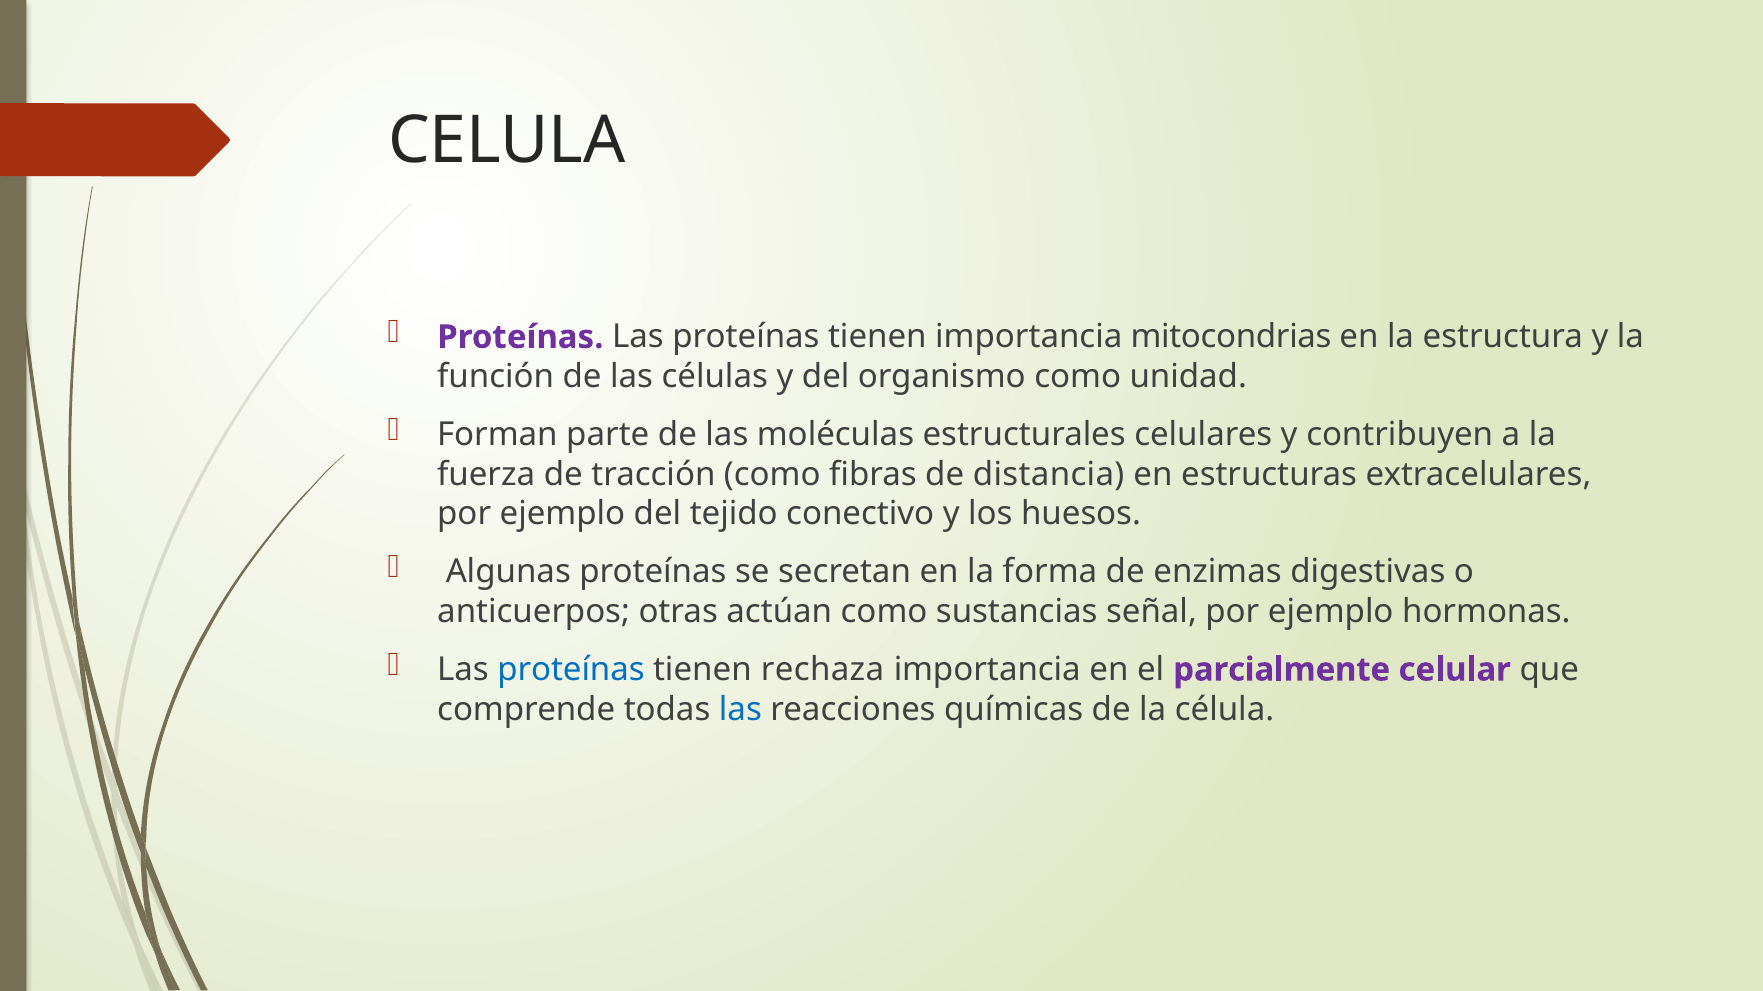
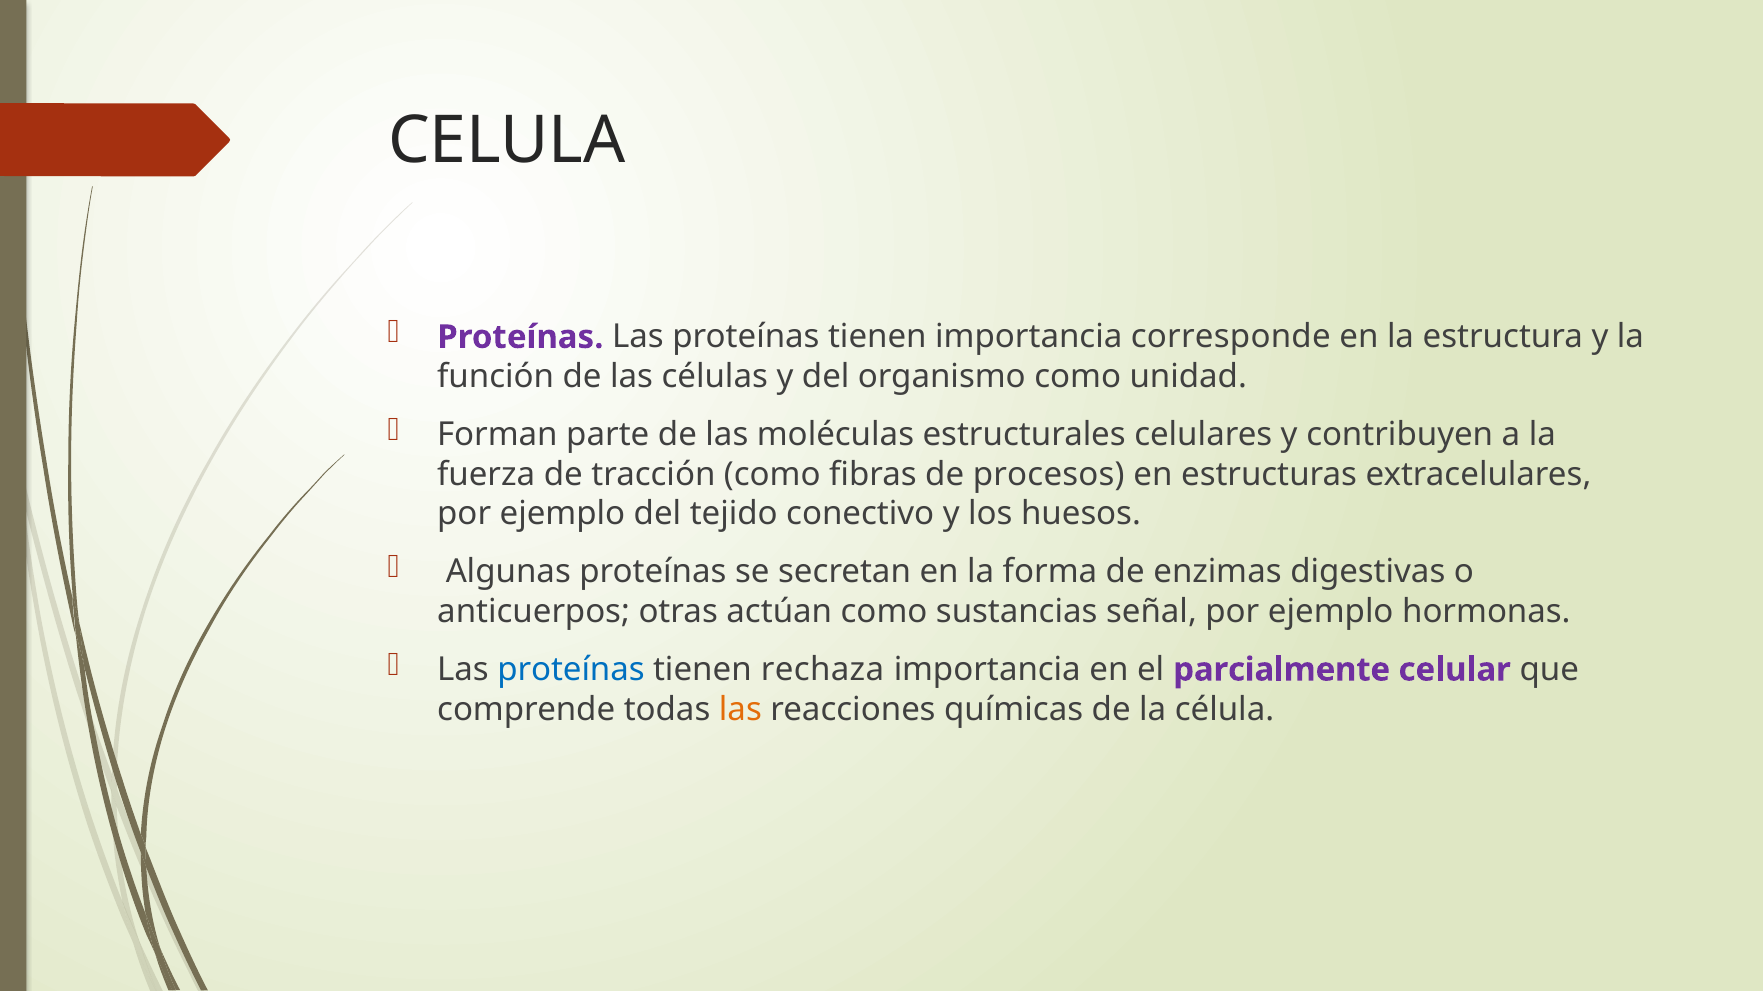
mitocondrias: mitocondrias -> corresponde (1231, 337)
distancia: distancia -> procesos (1049, 475)
las colour: blue -> orange (740, 710)
